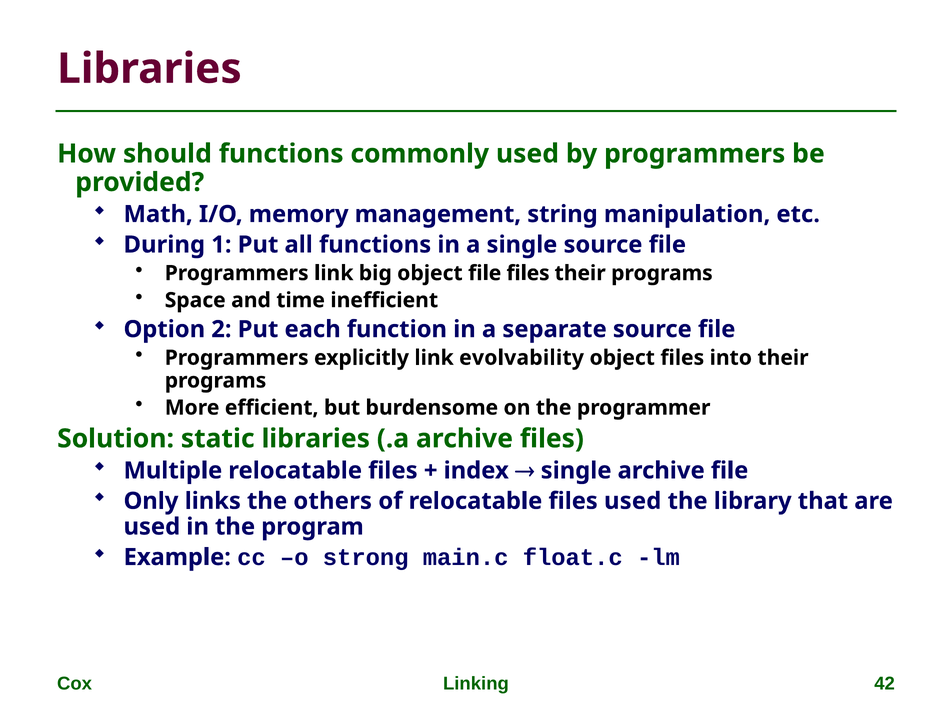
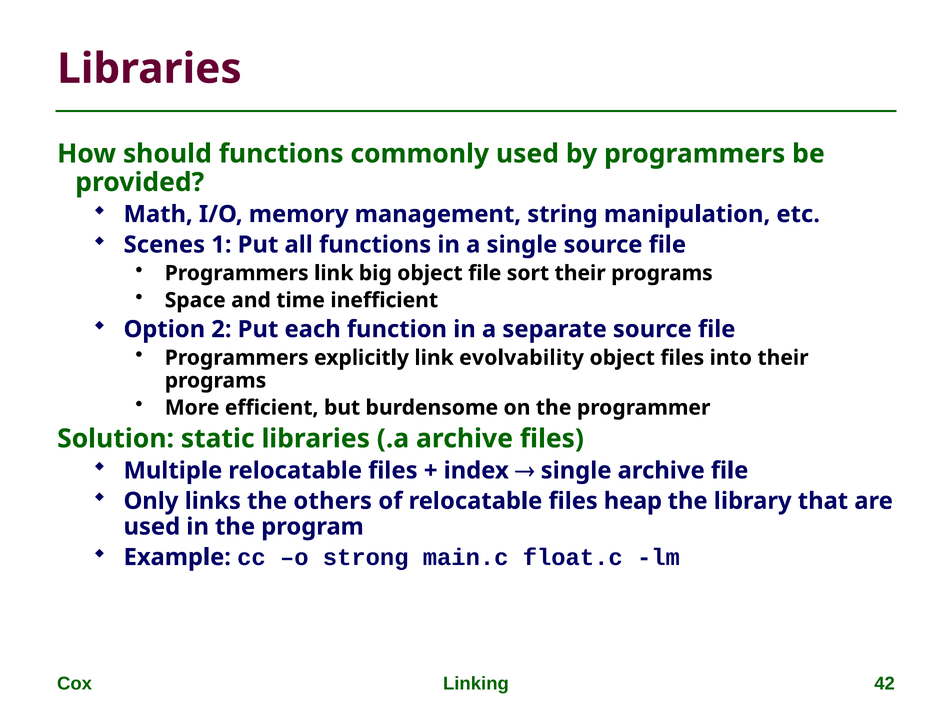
During: During -> Scenes (164, 245)
file files: files -> sort (528, 273)
files used: used -> heap (633, 501)
